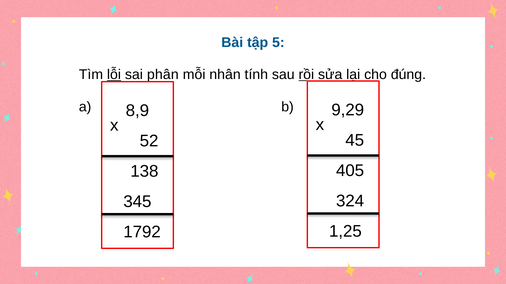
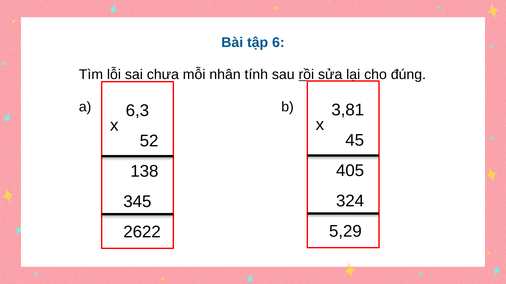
5: 5 -> 6 (278, 43)
lỗi underline: present -> none (114, 75)
phân: phân -> chưa (163, 75)
9,29: 9,29 -> 3,81 (348, 110)
8,9: 8,9 -> 6,3 (137, 111)
1,25: 1,25 -> 5,29 (345, 232)
1792: 1792 -> 2622 (142, 232)
